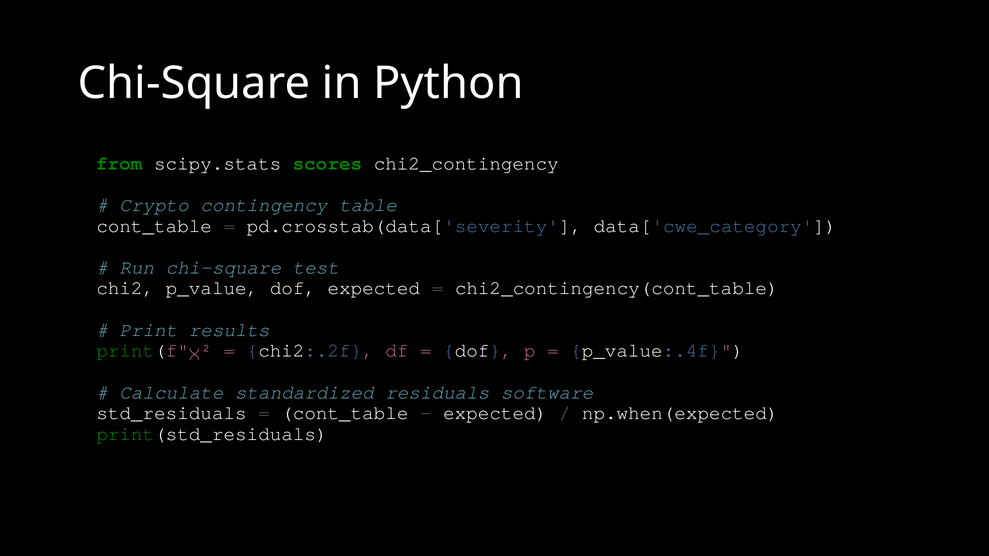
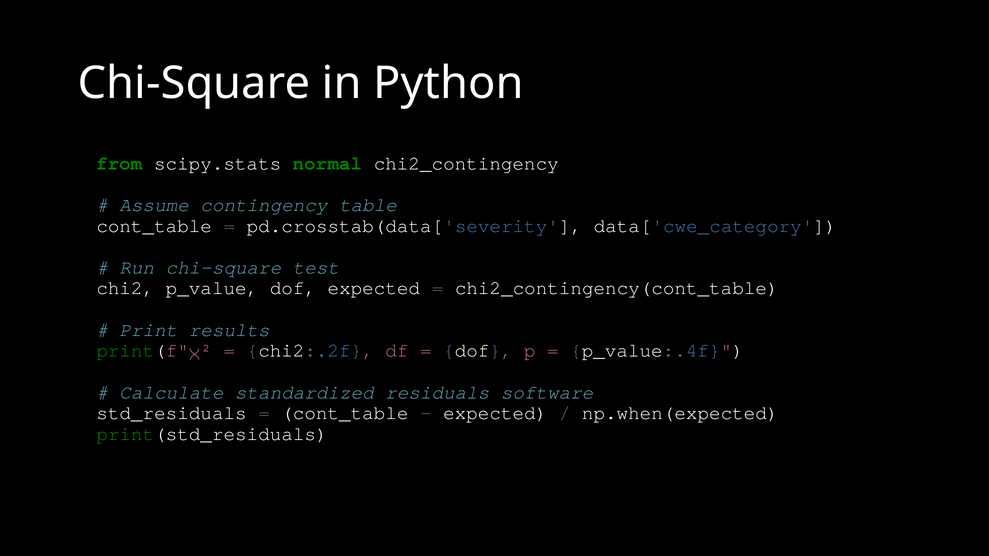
scores: scores -> normal (328, 163)
Crypto: Crypto -> Assume (154, 205)
